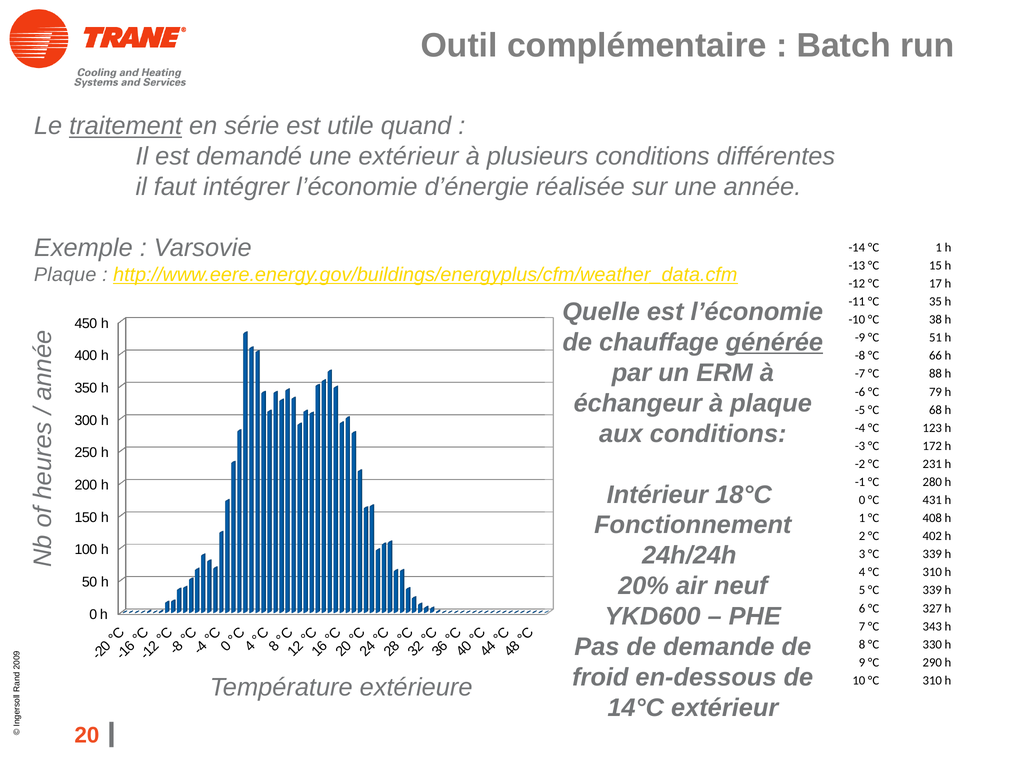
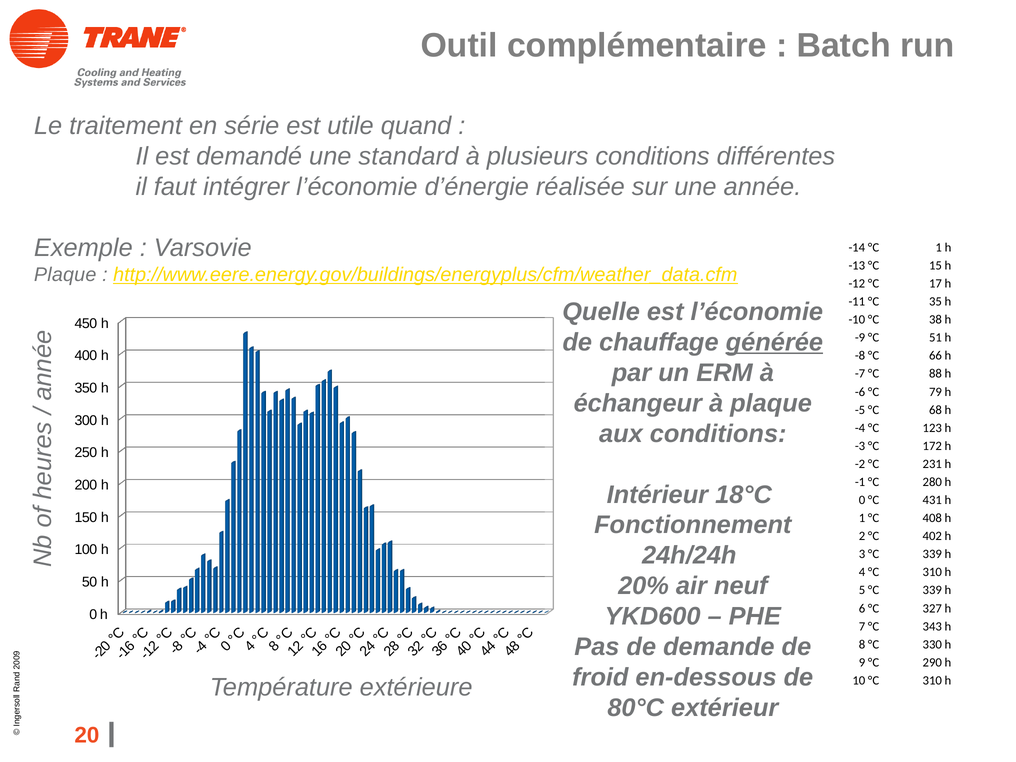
traitement underline: present -> none (126, 126)
une extérieur: extérieur -> standard (408, 157)
14°C: 14°C -> 80°C (636, 708)
